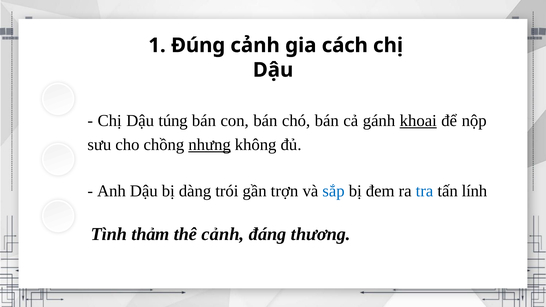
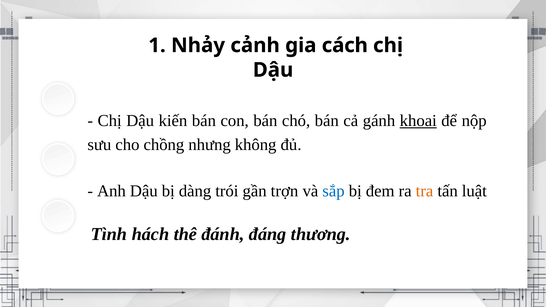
Đúng: Đúng -> Nhảy (198, 45)
túng: túng -> kiến (173, 121)
nhưng underline: present -> none (210, 145)
tra colour: blue -> orange (425, 191)
lính: lính -> luật (474, 191)
thảm: thảm -> hách (150, 234)
thê cảnh: cảnh -> đánh (223, 234)
